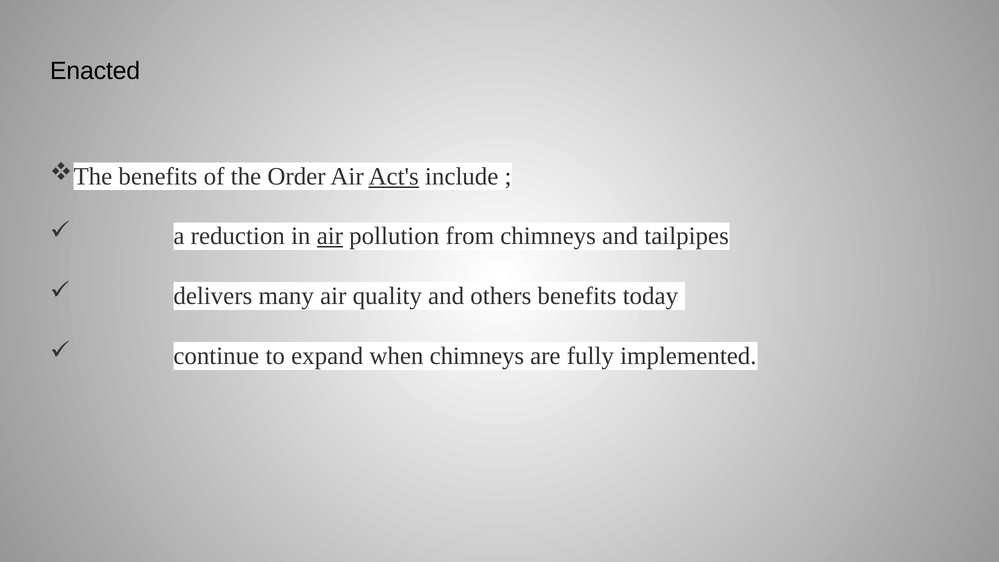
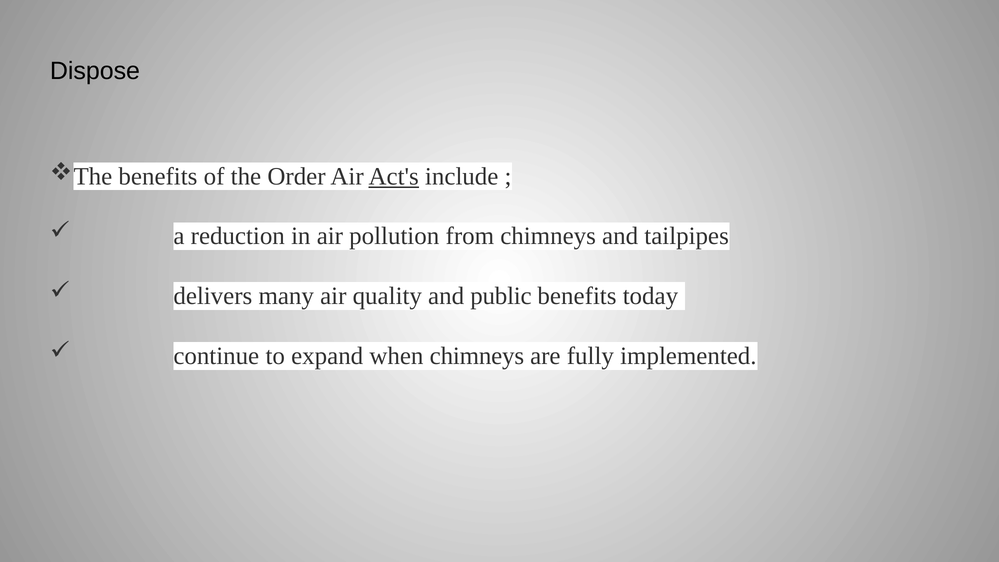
Enacted: Enacted -> Dispose (95, 71)
air underline: present -> none (330, 236)
others: others -> public (501, 296)
